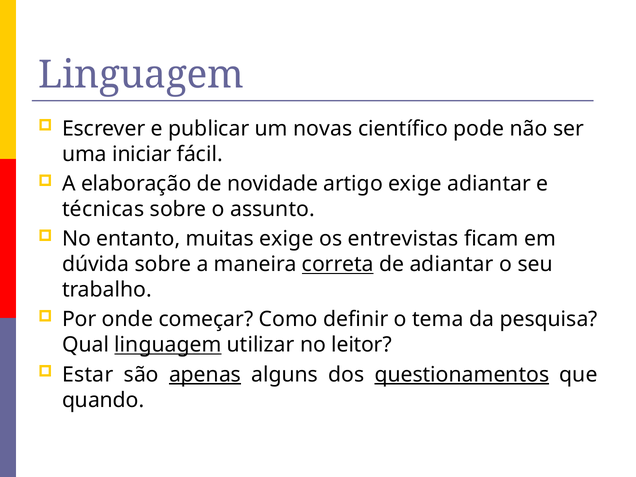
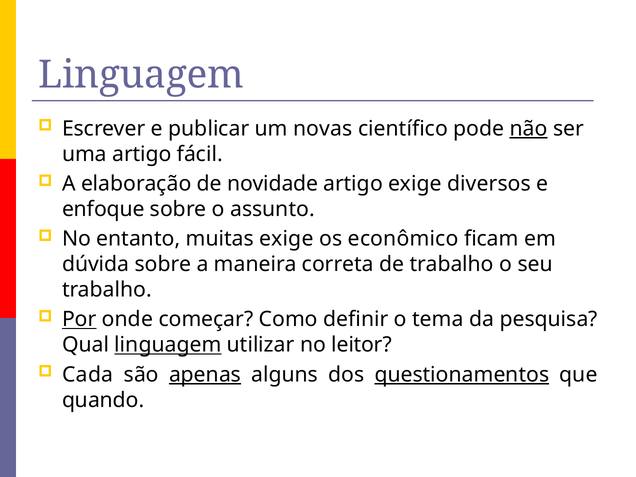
não underline: none -> present (529, 129)
uma iniciar: iniciar -> artigo (142, 154)
exige adiantar: adiantar -> diversos (489, 184)
técnicas: técnicas -> enfoque (103, 209)
entrevistas: entrevistas -> econômico (403, 239)
correta underline: present -> none (338, 264)
de adiantar: adiantar -> trabalho (452, 264)
Por underline: none -> present (79, 319)
Estar: Estar -> Cada (88, 375)
